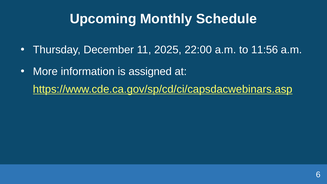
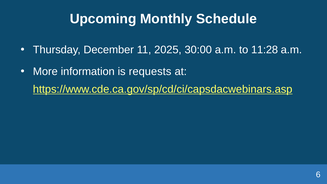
22:00: 22:00 -> 30:00 (198, 50)
11:56: 11:56 -> 11:28 (265, 50)
assigned: assigned -> requests (150, 72)
